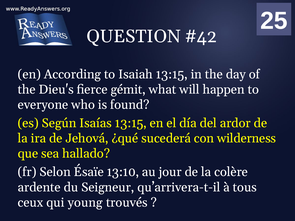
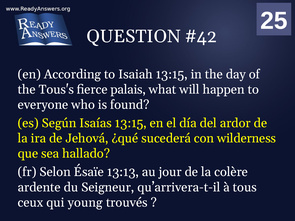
Dieu's: Dieu's -> Tous's (56, 90)
gémit: gémit -> palais (128, 90)
13:10: 13:10 -> 13:13 (123, 172)
